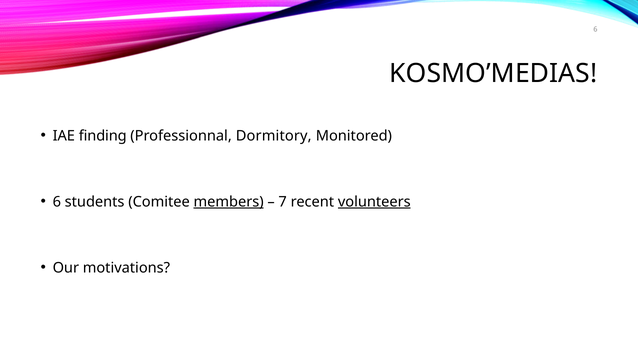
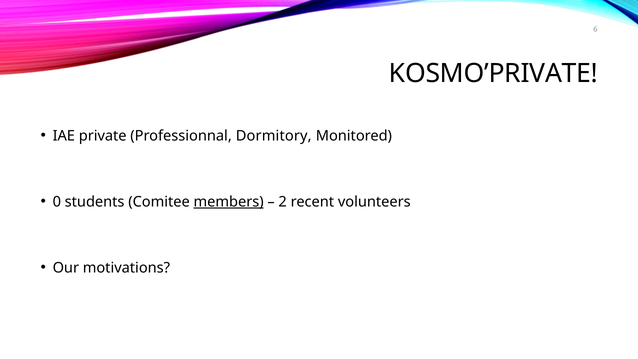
KOSMO’MEDIAS: KOSMO’MEDIAS -> KOSMO’PRIVATE (493, 74)
finding: finding -> private (103, 136)
6: 6 -> 0 (57, 202)
7: 7 -> 2 (283, 202)
volunteers underline: present -> none (374, 202)
